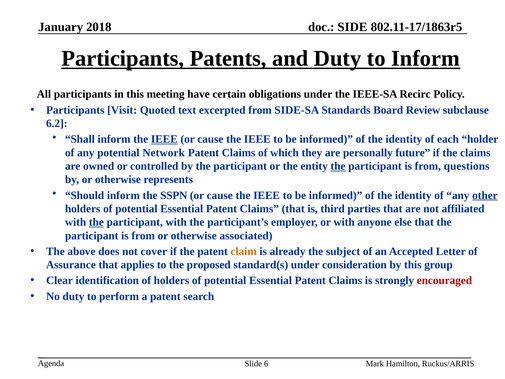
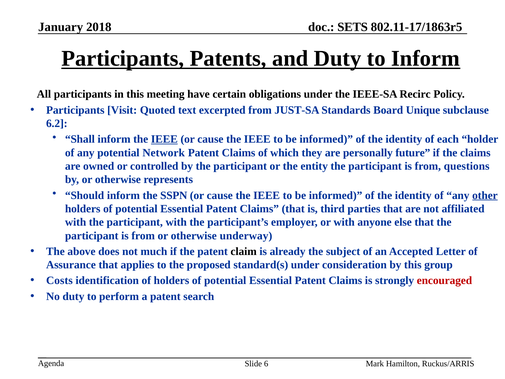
SIDE: SIDE -> SETS (353, 27)
SIDE-SA: SIDE-SA -> JUST-SA (297, 110)
Review: Review -> Unique (423, 110)
the underline: present -> none (338, 166)
the underline: present -> none (96, 222)
associated: associated -> underway (246, 236)
cover: cover -> much (154, 251)
claim colour: orange -> black (244, 251)
Clear: Clear -> Costs (59, 280)
